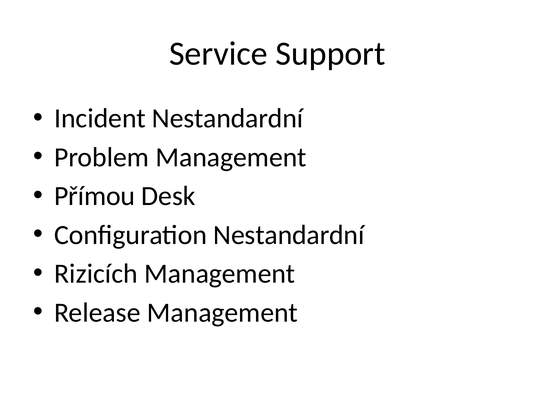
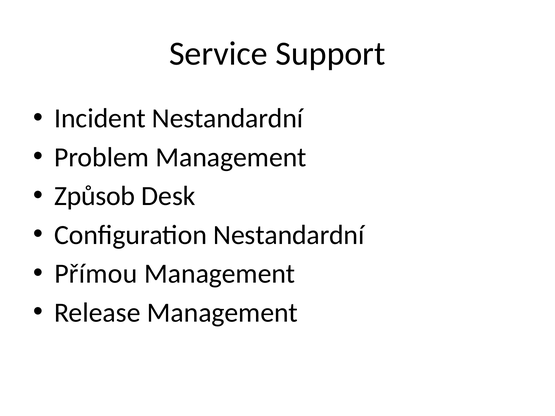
Přímou: Přímou -> Způsob (95, 196)
Rizicích: Rizicích -> Přímou (96, 274)
